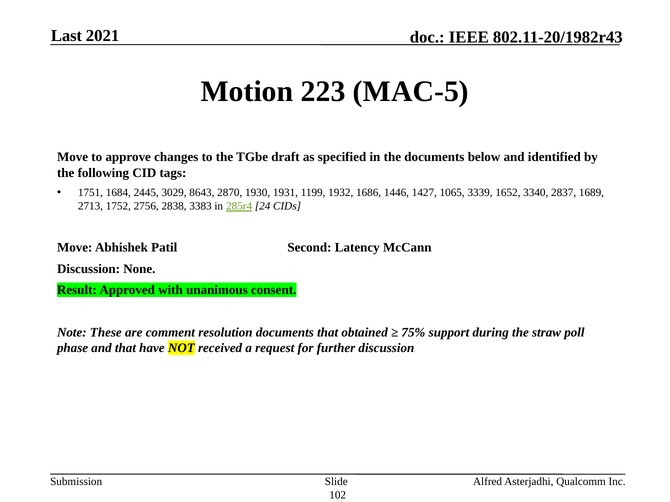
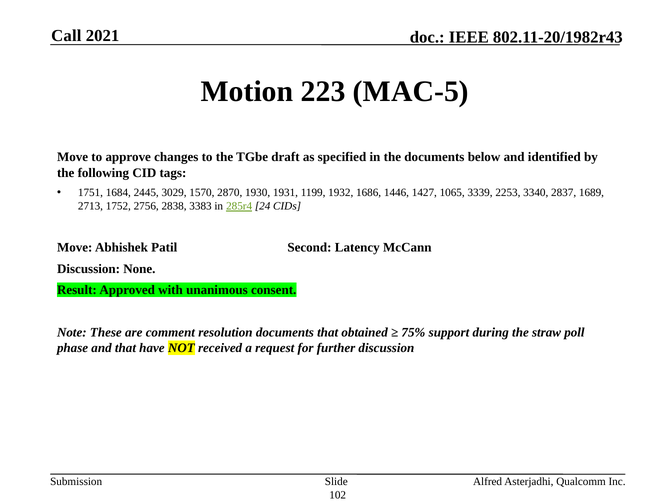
Last: Last -> Call (66, 36)
8643: 8643 -> 1570 (202, 193)
1652: 1652 -> 2253 (508, 193)
